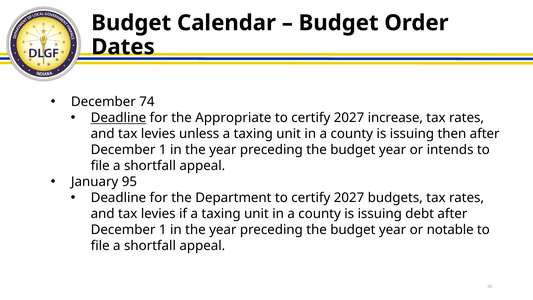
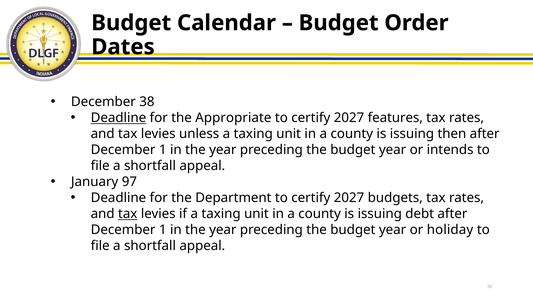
74: 74 -> 38 (147, 102)
increase: increase -> features (395, 118)
95: 95 -> 97 (129, 182)
tax underline: none -> present (128, 214)
notable: notable -> holiday (450, 230)
